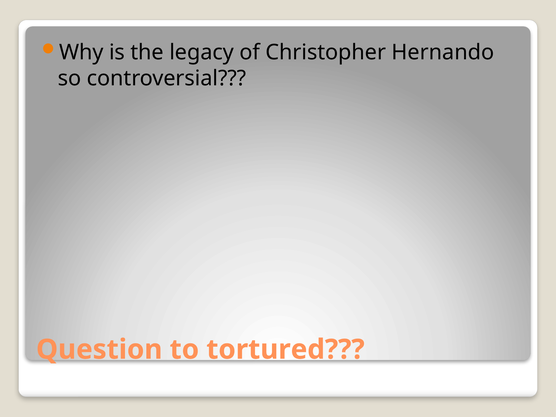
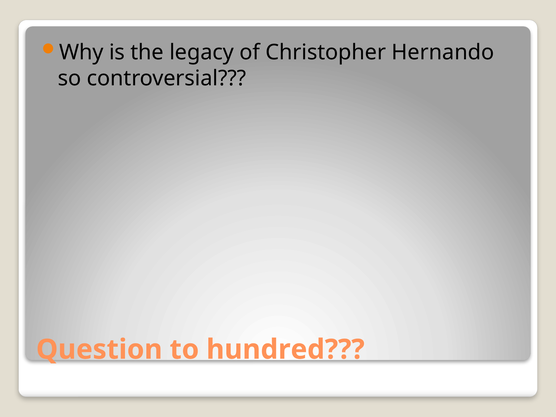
tortured: tortured -> hundred (285, 350)
